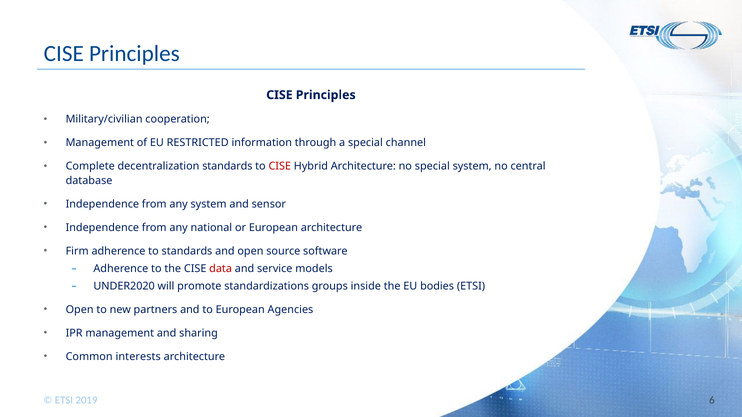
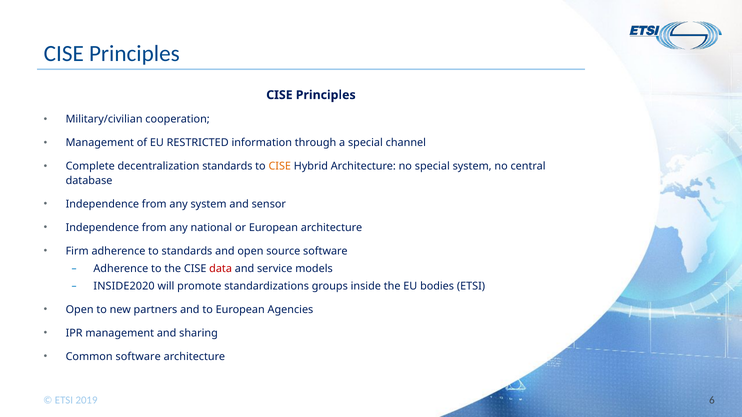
CISE colour: red -> orange (280, 167)
UNDER2020: UNDER2020 -> INSIDE2020 (124, 286)
Common interests: interests -> software (138, 357)
